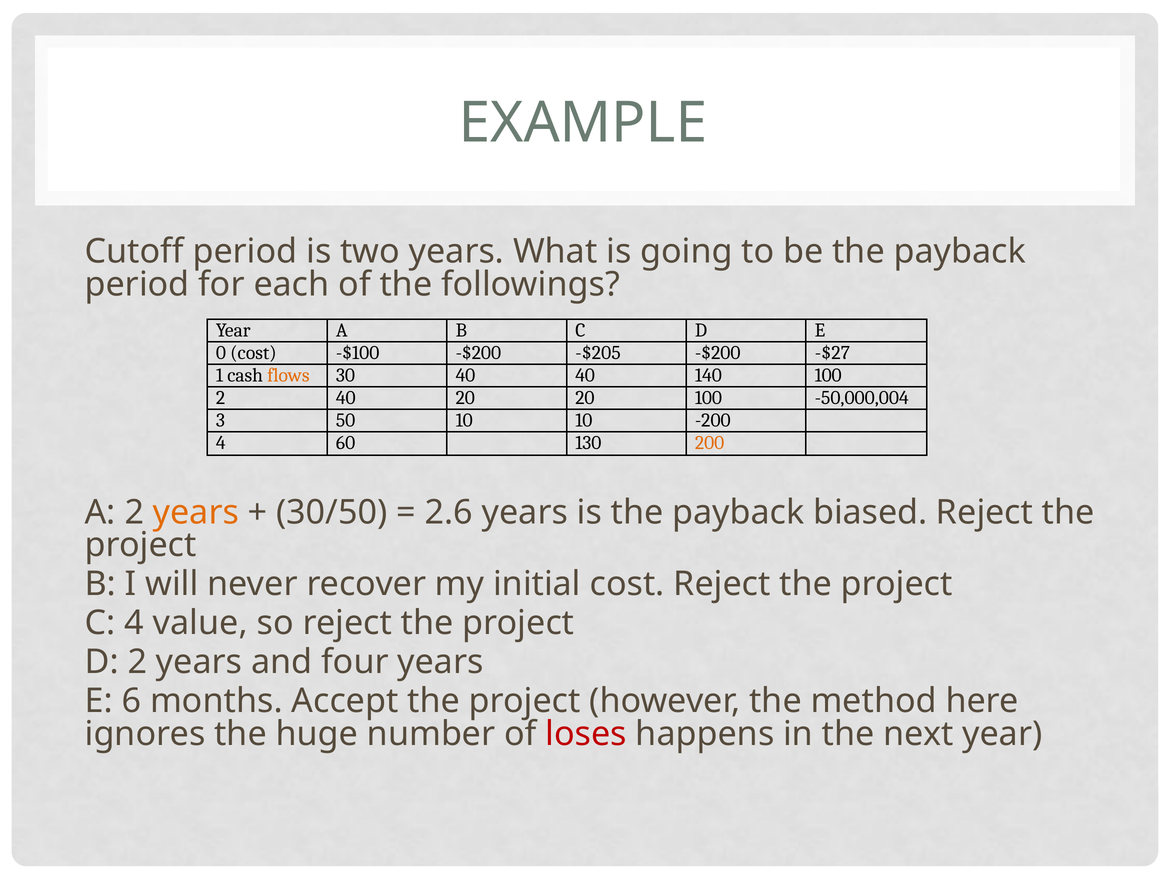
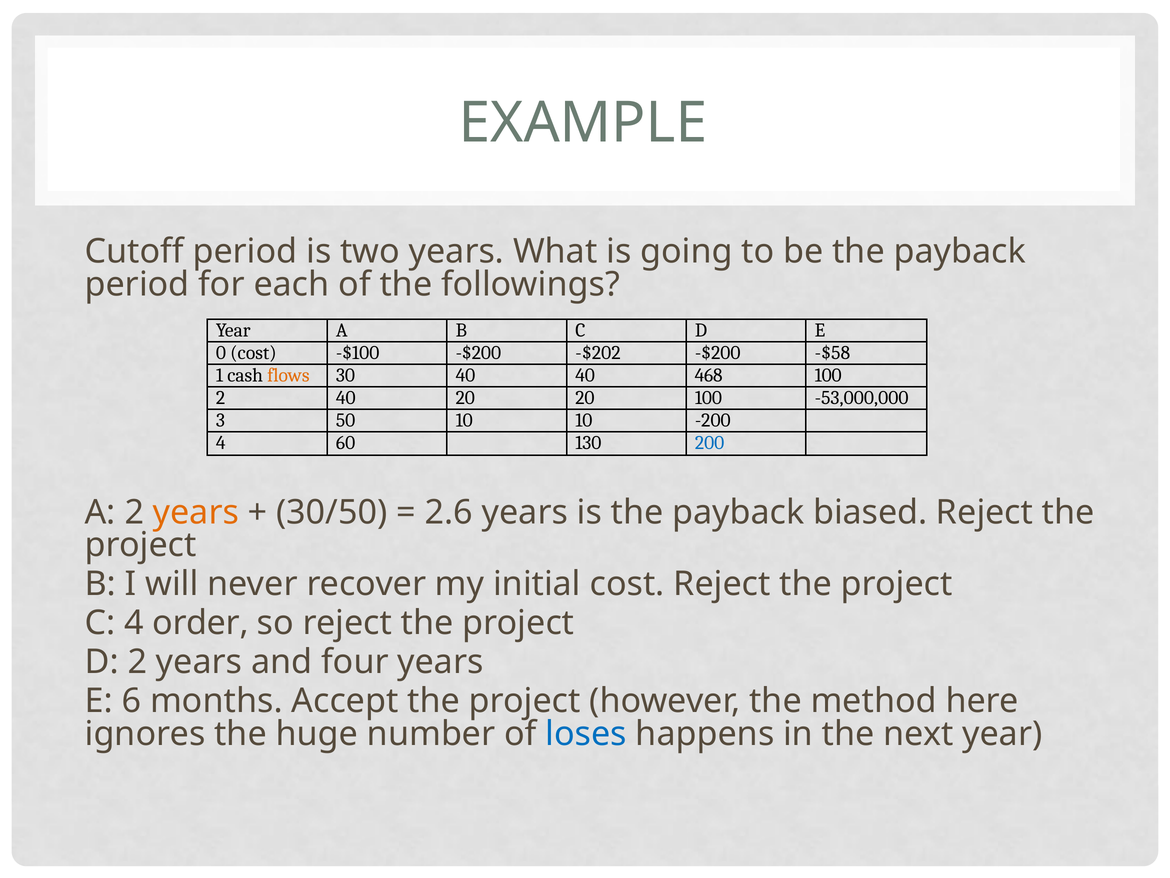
-$205: -$205 -> -$202 (598, 353)
-$27: -$27 -> -$58 (832, 353)
140: 140 -> 468 (709, 375)
-50,000,004: -50,000,004 -> -53,000,000 (862, 398)
200 colour: orange -> blue (710, 443)
value: value -> order (200, 623)
loses colour: red -> blue (586, 733)
